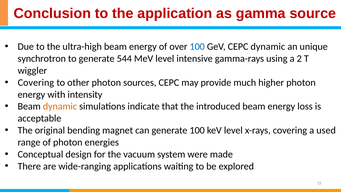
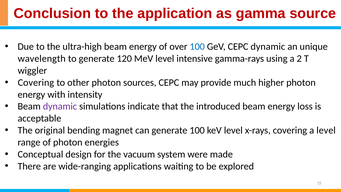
synchrotron: synchrotron -> wavelength (42, 59)
544: 544 -> 120 (124, 59)
dynamic colour: orange -> purple (60, 106)
a used: used -> level (326, 130)
